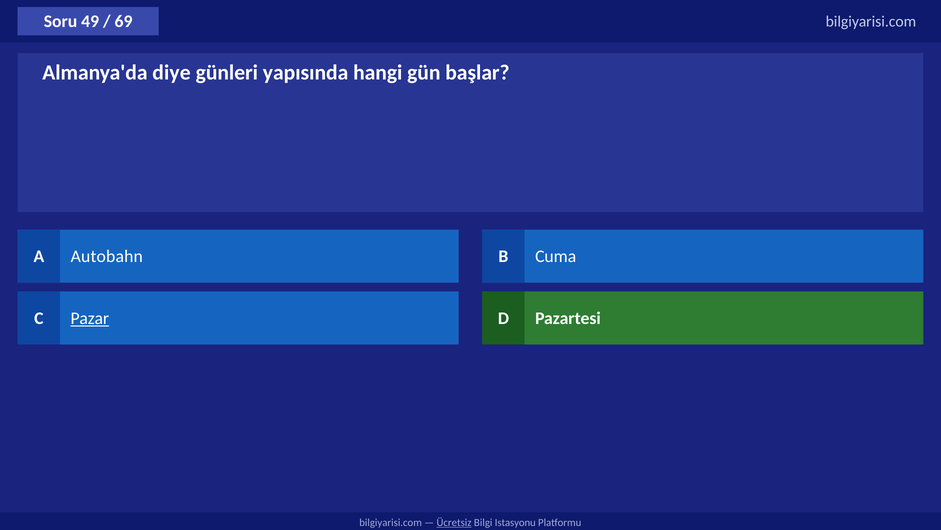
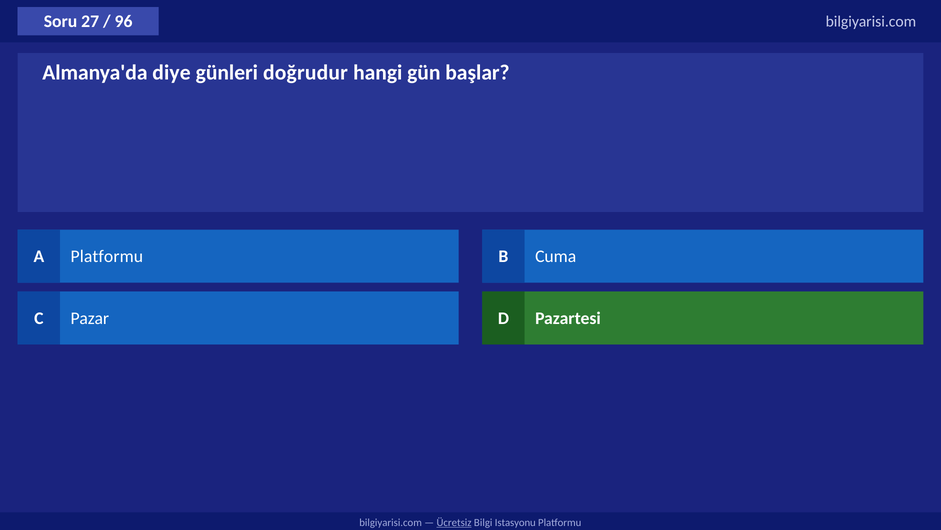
49: 49 -> 27 (90, 22)
69: 69 -> 96 (124, 22)
yapısında: yapısında -> doğrudur (305, 72)
A Autobahn: Autobahn -> Platformu (107, 256)
Pazar underline: present -> none (90, 318)
